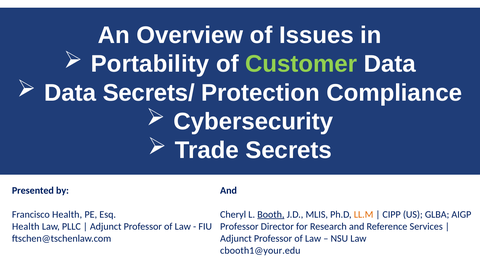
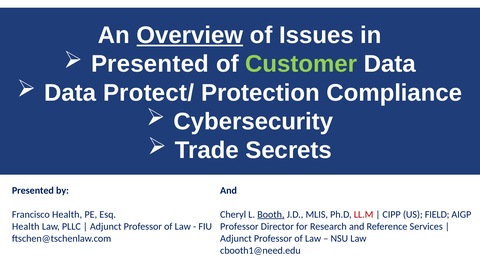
Overview underline: none -> present (190, 35)
Portability: Portability -> Presented (150, 64)
Secrets/: Secrets/ -> Protect/ (149, 93)
LL.M colour: orange -> red (364, 214)
GLBA: GLBA -> FIELD (437, 214)
cbooth1@your.edu: cbooth1@your.edu -> cbooth1@need.edu (260, 250)
